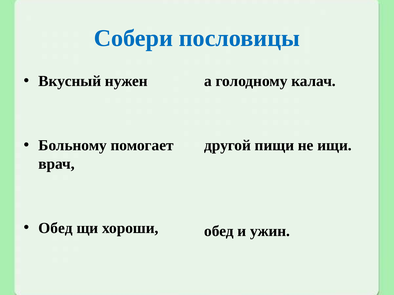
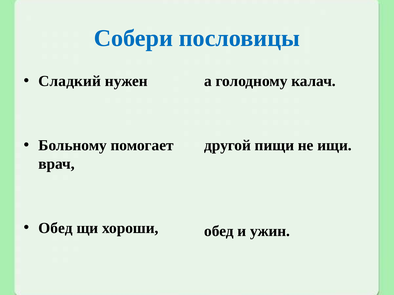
Вкусный: Вкусный -> Сладкий (70, 81)
